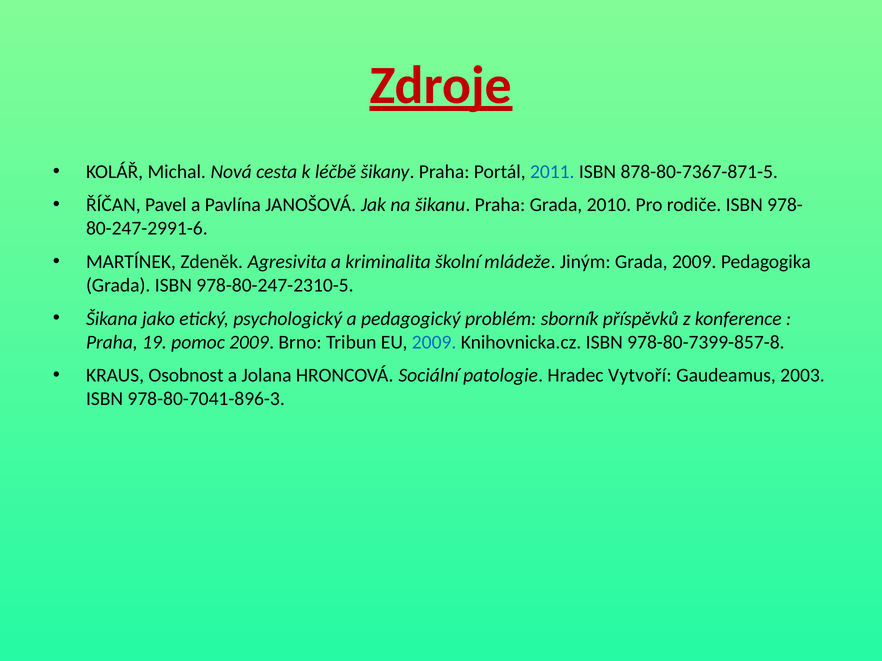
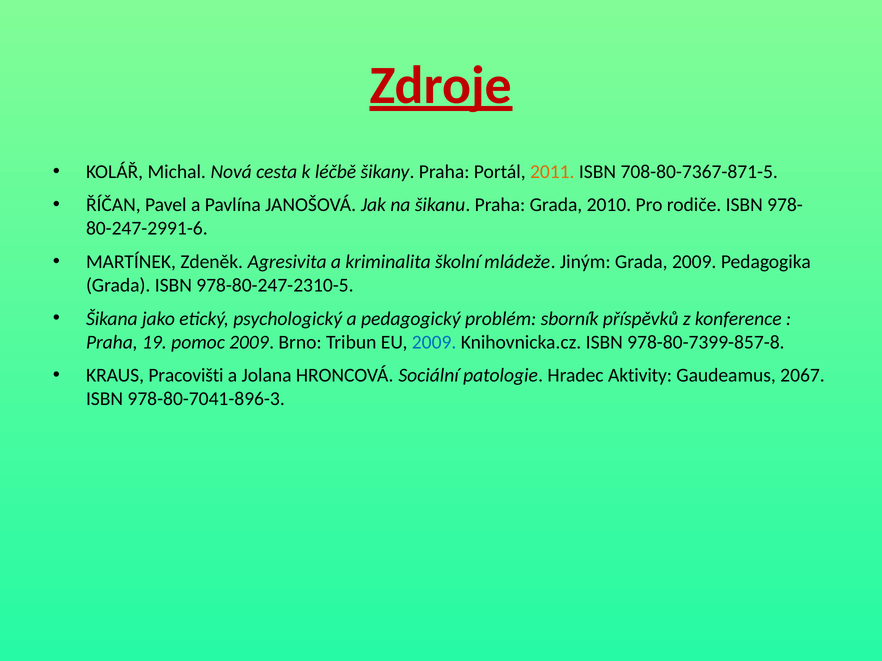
2011 colour: blue -> orange (552, 172)
878-80-7367-871-5: 878-80-7367-871-5 -> 708-80-7367-871-5 (699, 172)
Osobnost: Osobnost -> Pracovišti (186, 376)
Vytvoří: Vytvoří -> Aktivity (640, 376)
2003: 2003 -> 2067 (803, 376)
